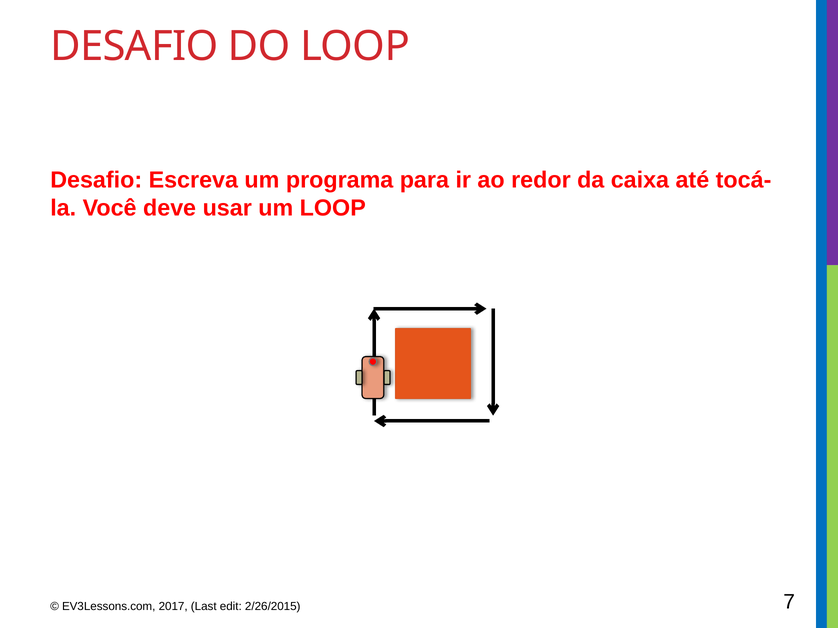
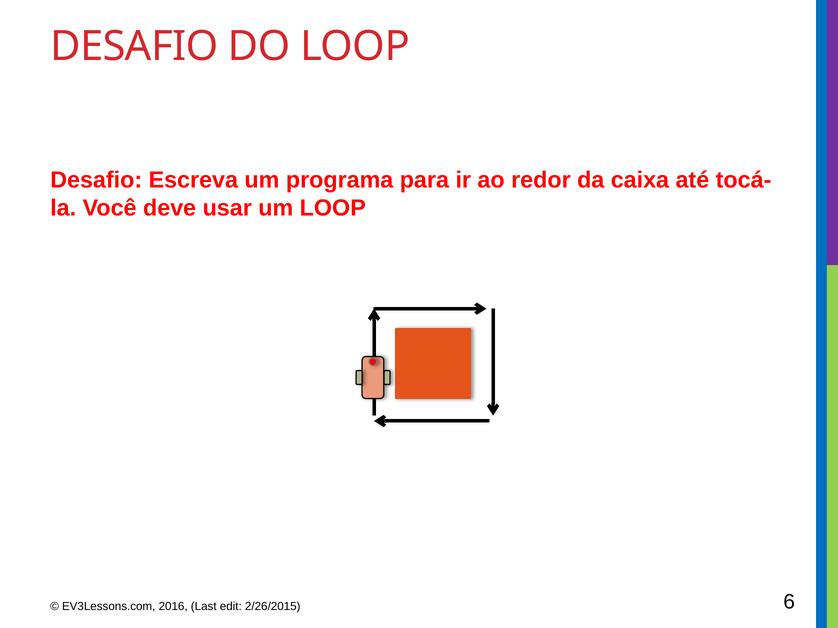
2017: 2017 -> 2016 (173, 607)
7: 7 -> 6 (789, 603)
